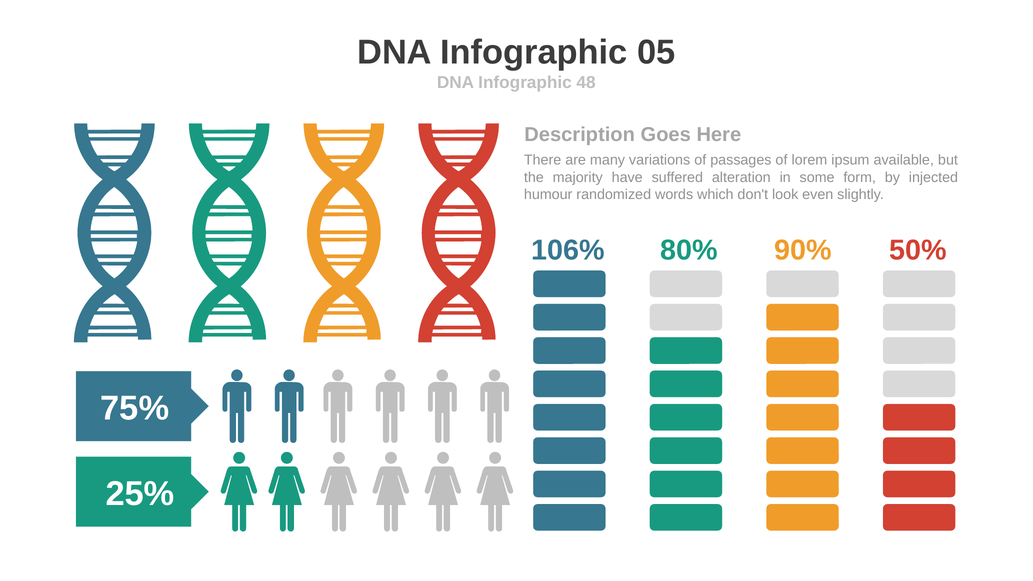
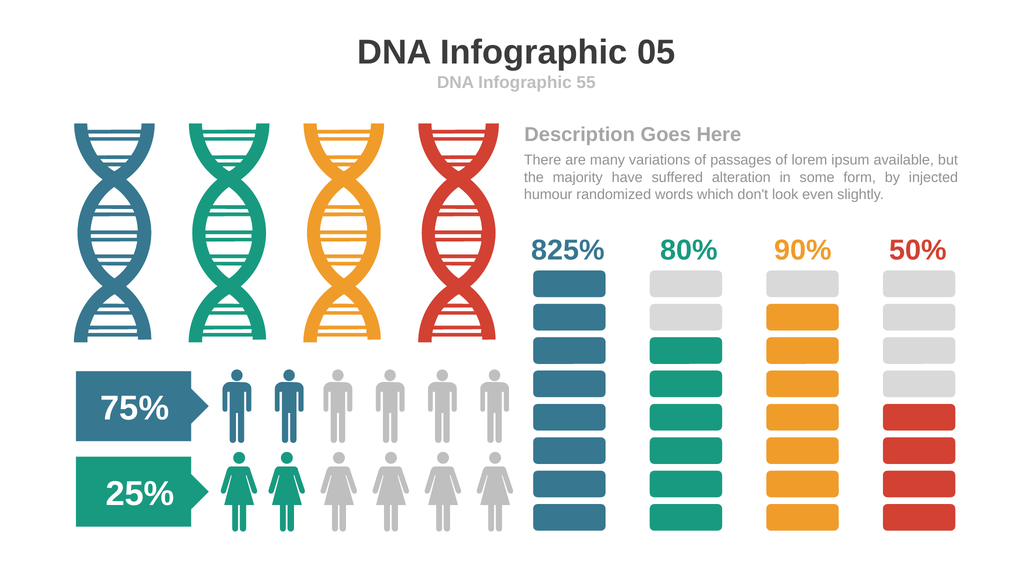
48: 48 -> 55 (586, 82)
106%: 106% -> 825% (568, 250)
